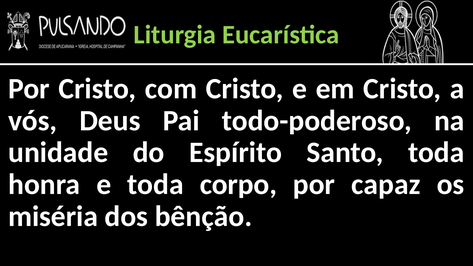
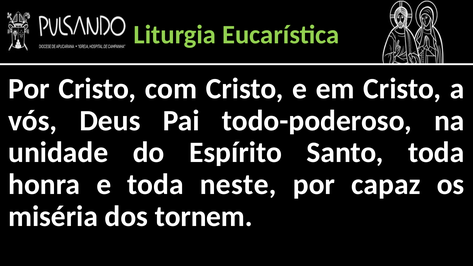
corpo: corpo -> neste (238, 184)
bênção: bênção -> tornem (204, 216)
